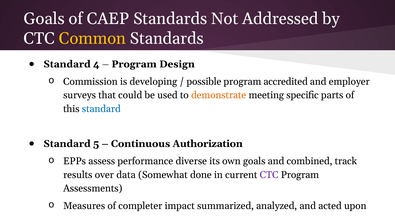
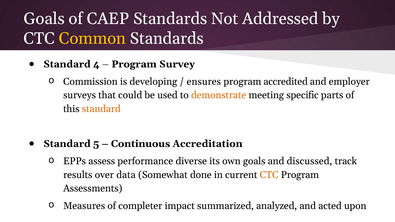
Design: Design -> Survey (177, 64)
possible: possible -> ensures (204, 82)
standard colour: blue -> orange (101, 109)
Authorization: Authorization -> Accreditation (208, 144)
combined: combined -> discussed (309, 161)
CTC colour: purple -> orange (269, 175)
